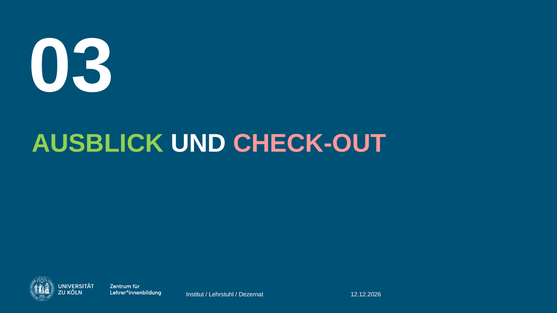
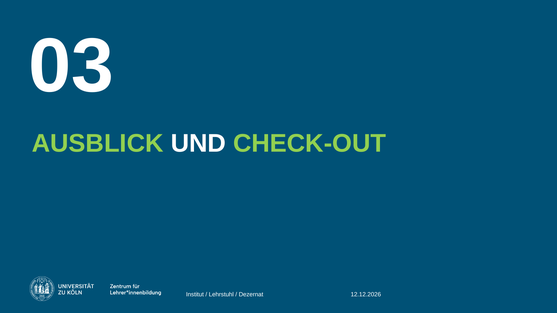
CHECK-OUT colour: pink -> light green (310, 144)
